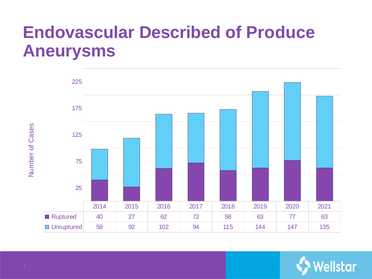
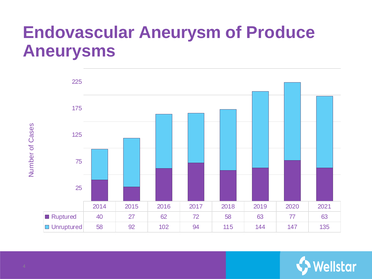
Endovascular Described: Described -> Aneurysm (180, 32)
